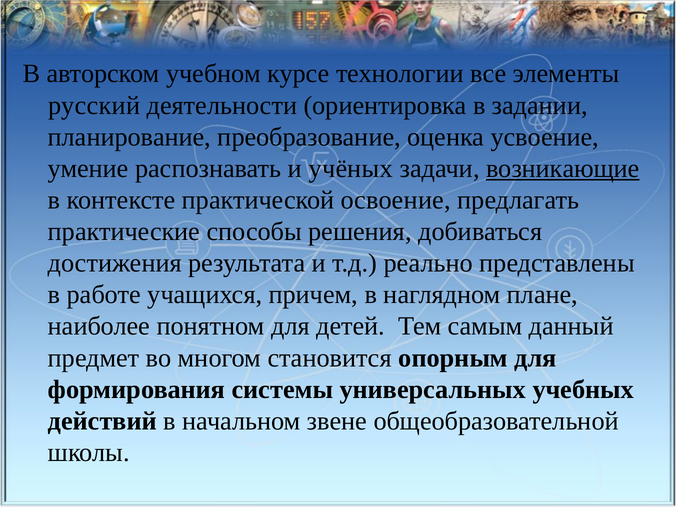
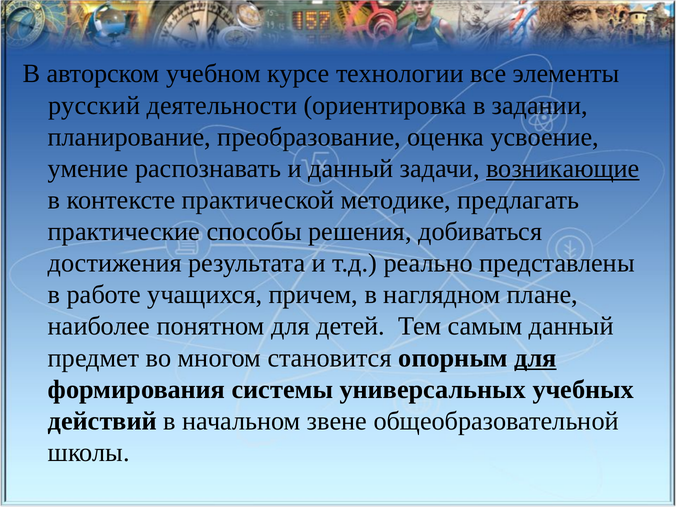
и учёных: учёных -> данный (351, 168)
освоение: освоение -> методике (396, 200)
для underline: none -> present (535, 358)
